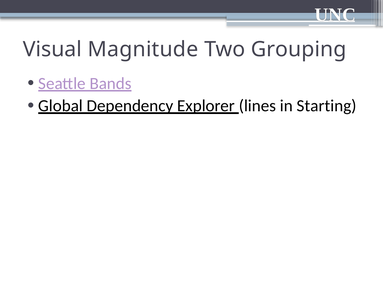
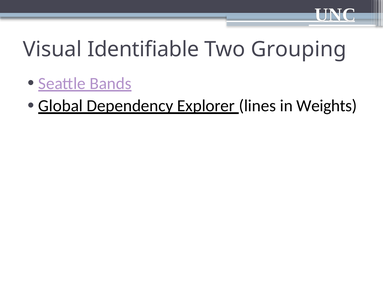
Magnitude: Magnitude -> Identifiable (143, 49)
Starting: Starting -> Weights (327, 106)
